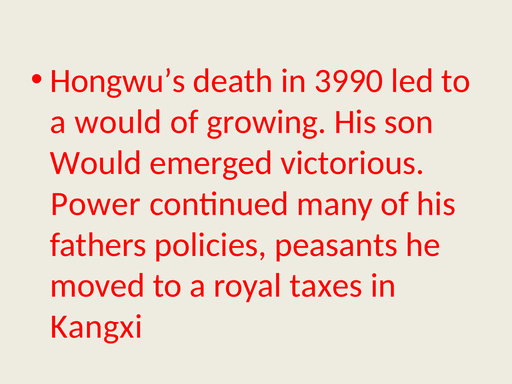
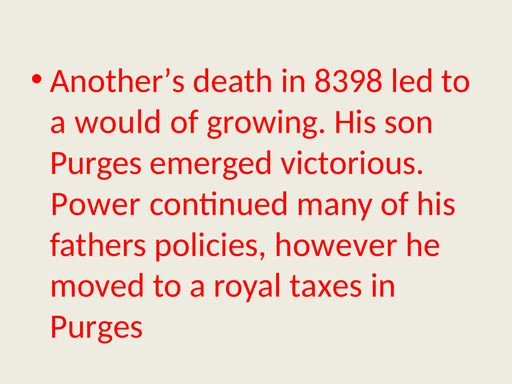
Hongwu’s: Hongwu’s -> Another’s (118, 81)
3990: 3990 -> 8398 (349, 81)
Would: Would -> Purges (96, 163)
peasants: peasants -> however (336, 245)
Kangxi: Kangxi -> Purges (97, 327)
